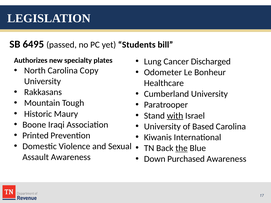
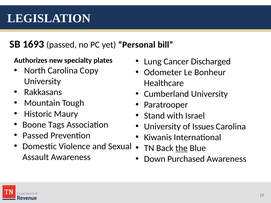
6495: 6495 -> 1693 (33, 44)
Students: Students -> Personal (137, 45)
with underline: present -> none (175, 116)
Iraqi: Iraqi -> Tags (56, 125)
Based: Based -> Issues (203, 127)
Printed: Printed -> Passed (35, 136)
